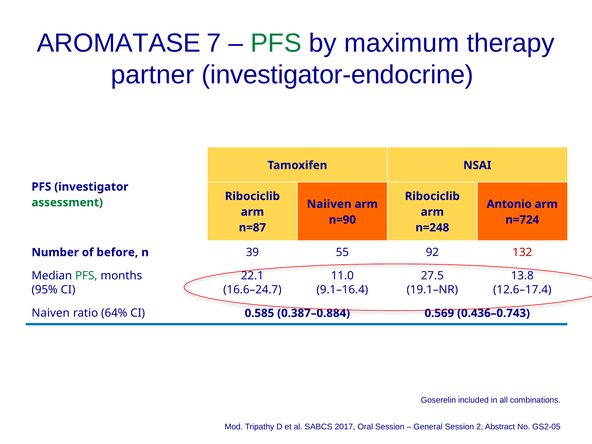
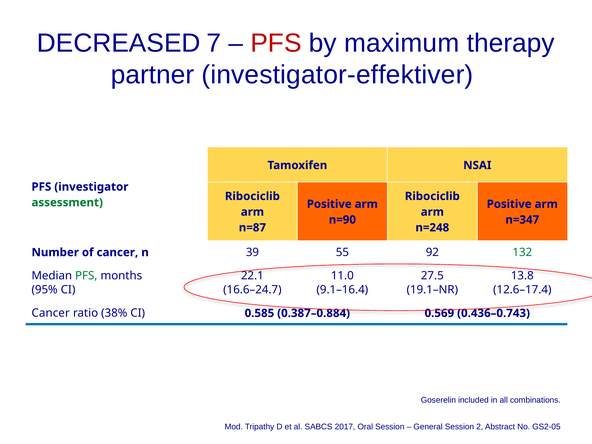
AROMATASE: AROMATASE -> DECREASED (119, 43)
PFS colour: green -> red (276, 43)
investigator-endocrine: investigator-endocrine -> investigator-effektiver (337, 75)
Naiiven: Naiiven -> Positive (329, 204)
Antonio: Antonio -> Positive (509, 204)
n=724: n=724 -> n=347 (522, 220)
of before: before -> cancer (117, 252)
132 colour: red -> green (522, 252)
Naiven: Naiven -> Cancer (51, 313)
64%: 64% -> 38% (114, 313)
